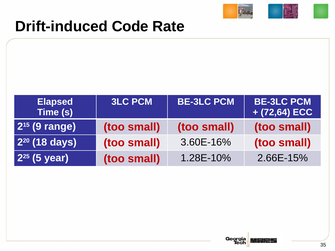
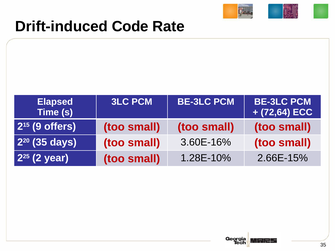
range: range -> offers (60, 127)
220 18: 18 -> 35 (40, 142)
5: 5 -> 2 (37, 158)
